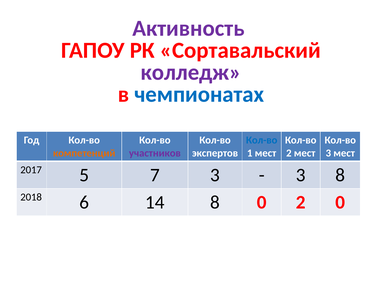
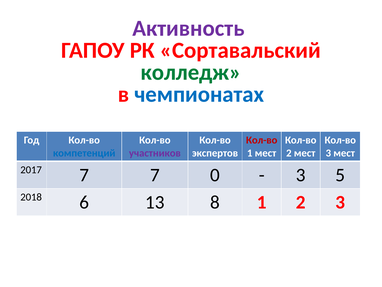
колледж colour: purple -> green (191, 72)
Кол-во colour: blue -> red (262, 140)
компетенций colour: orange -> blue (84, 153)
2017 5: 5 -> 7 (84, 175)
7 3: 3 -> 0 (215, 175)
3 8: 8 -> 5 (340, 175)
14: 14 -> 13 (155, 202)
8 0: 0 -> 1 (262, 202)
2 0: 0 -> 3 (340, 202)
